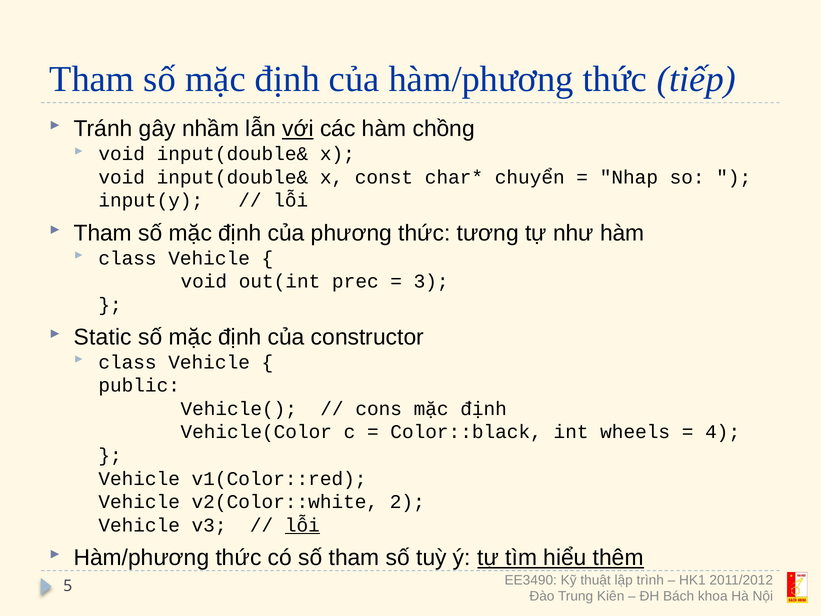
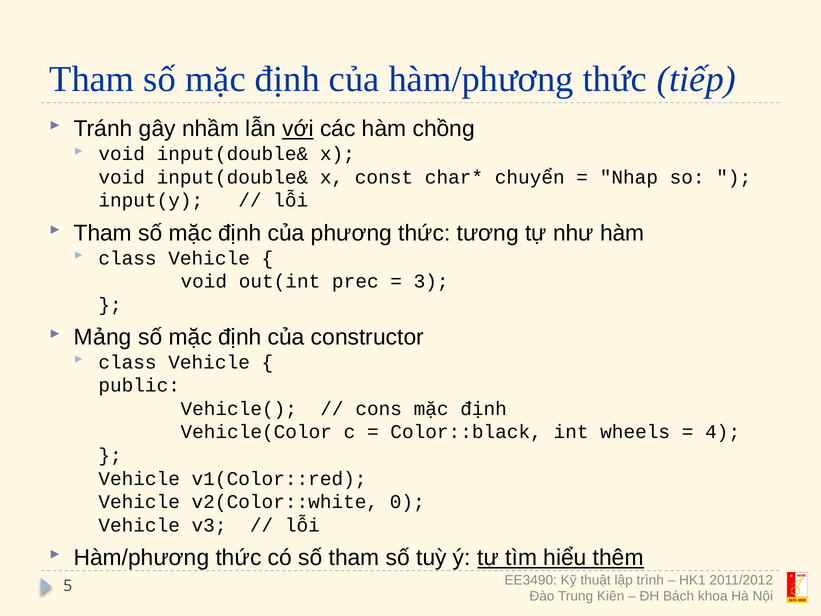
Static: Static -> Mảng (103, 337)
2: 2 -> 0 (407, 502)
lỗi underline: present -> none (302, 525)
